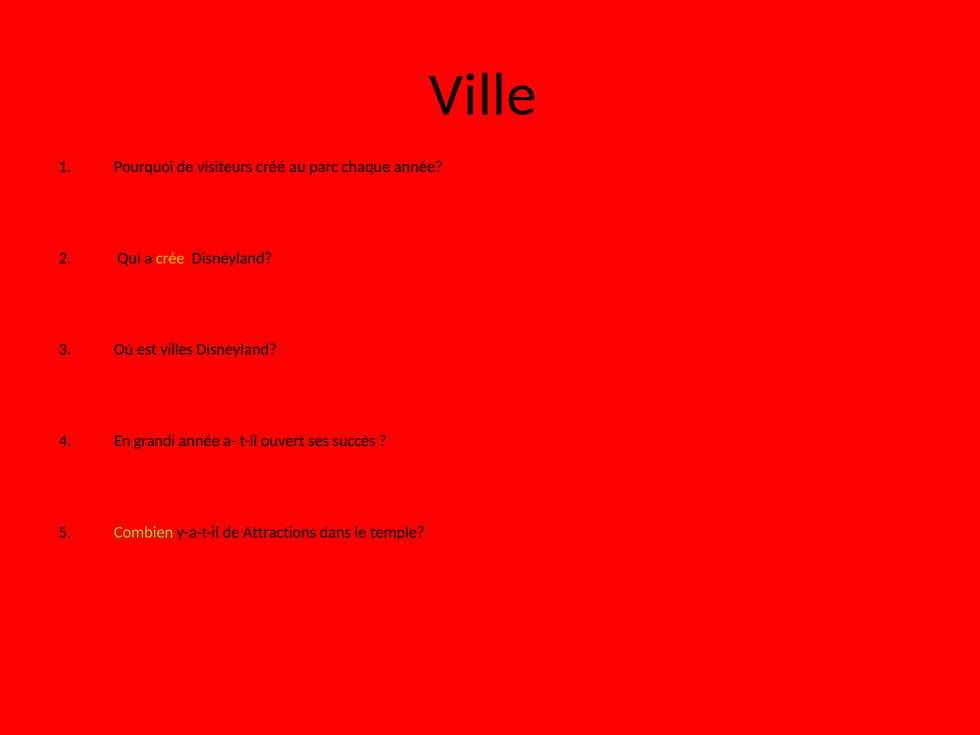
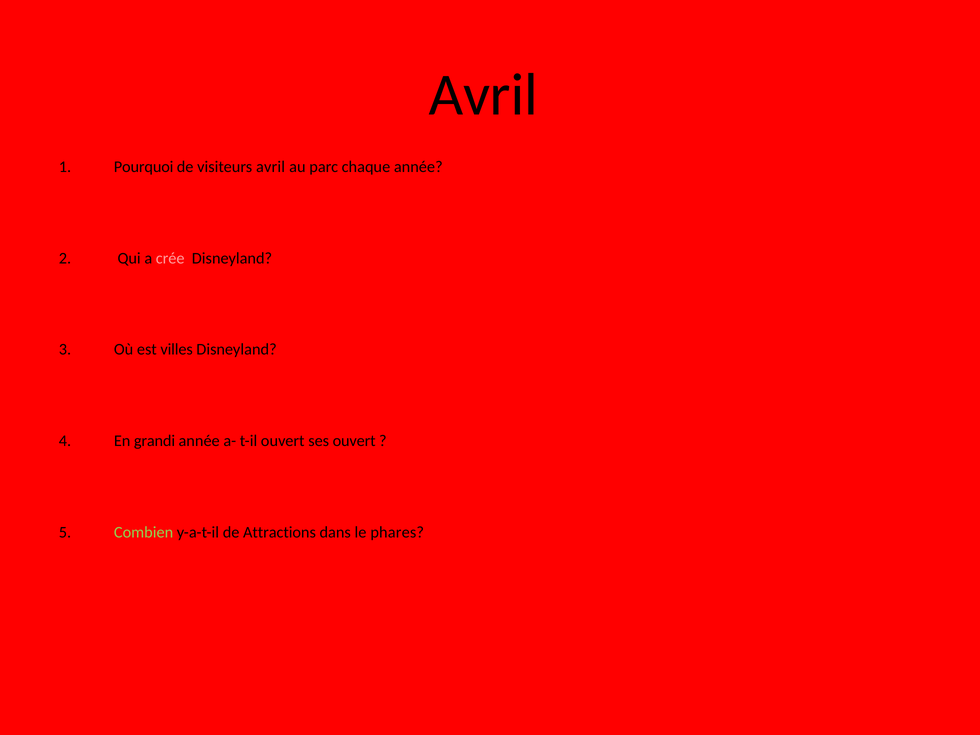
Ville: Ville -> Avril (483, 95)
visiteurs créé: créé -> avril (271, 167)
crée colour: yellow -> pink (170, 258)
ses succès: succès -> ouvert (354, 441)
temple: temple -> phares (397, 532)
